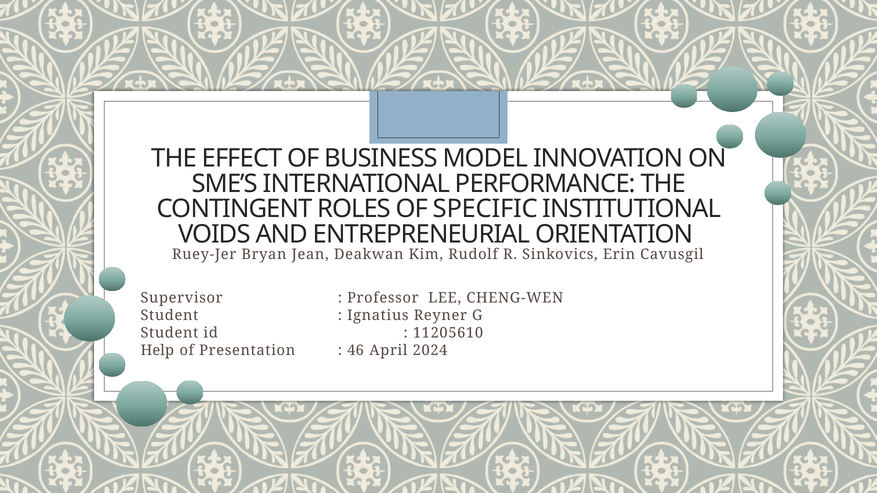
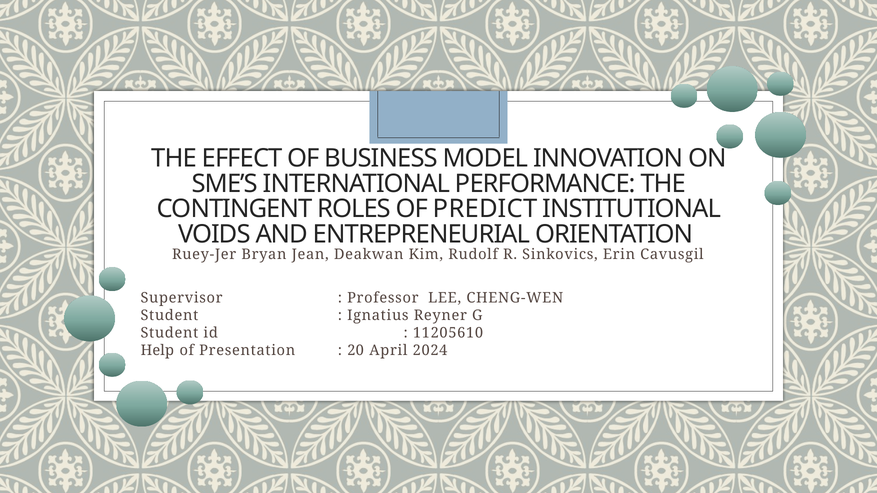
SPECIFIC: SPECIFIC -> PREDICT (485, 209)
46: 46 -> 20 (356, 350)
